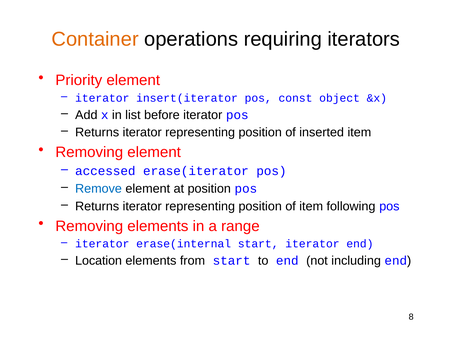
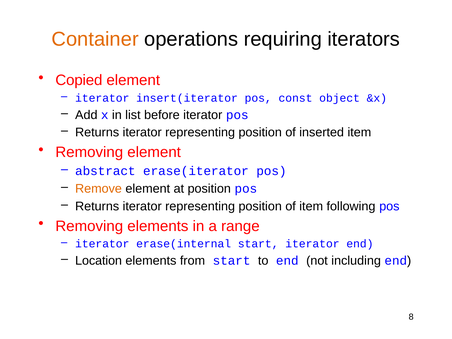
Priority: Priority -> Copied (79, 80)
accessed: accessed -> abstract (105, 171)
Remove colour: blue -> orange (99, 189)
